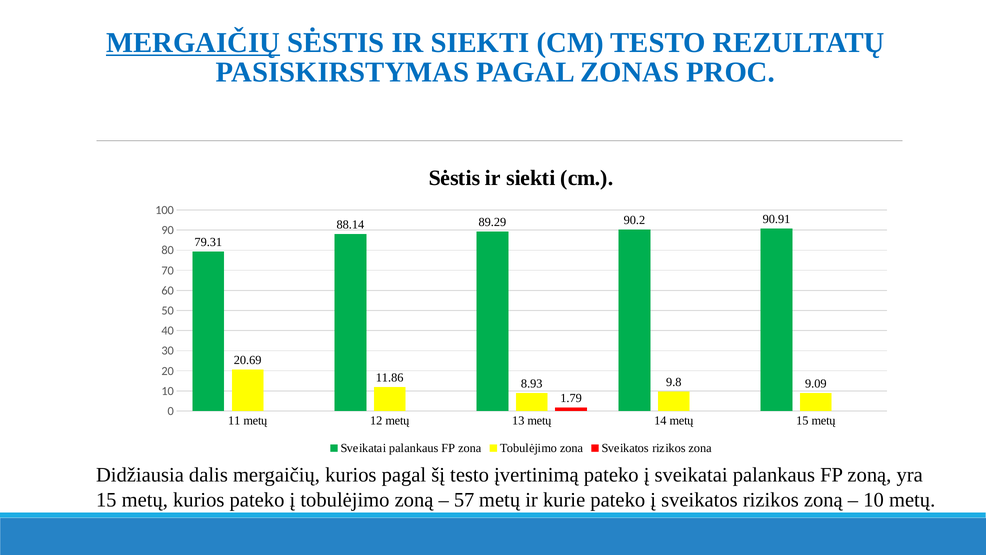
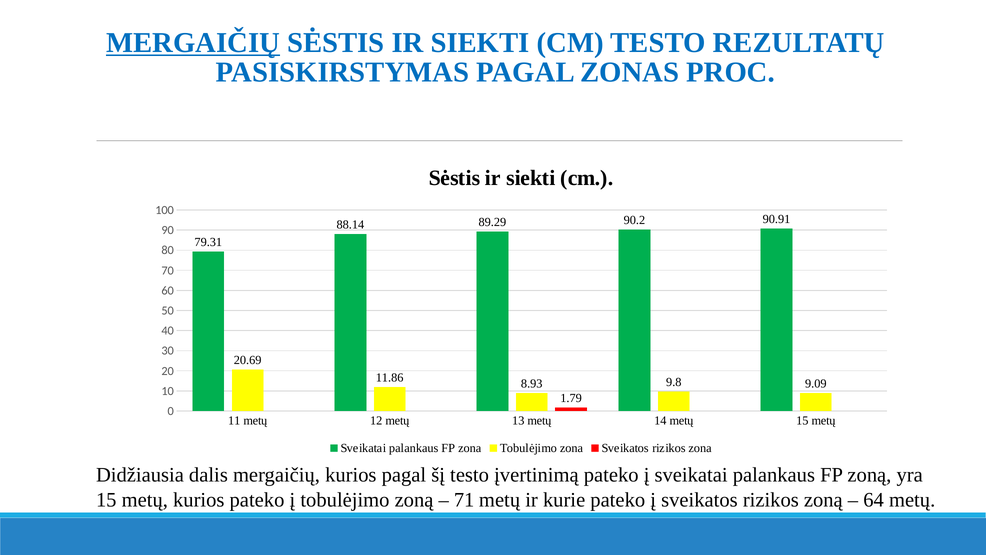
57: 57 -> 71 (464, 499)
10: 10 -> 64 (874, 499)
